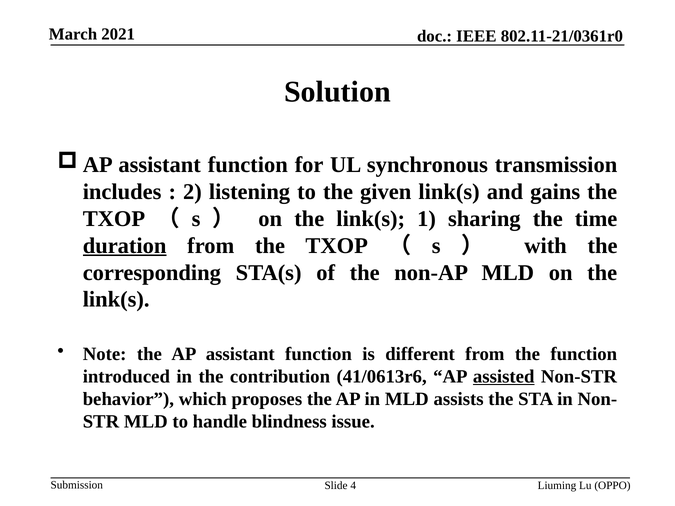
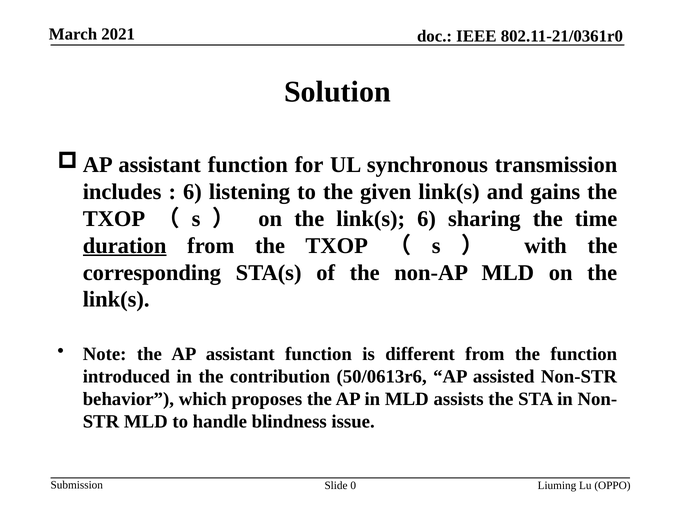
2: 2 -> 6 (192, 192)
link(s 1: 1 -> 6 (427, 219)
41/0613r6: 41/0613r6 -> 50/0613r6 (382, 377)
assisted underline: present -> none (504, 377)
4: 4 -> 0 (353, 486)
